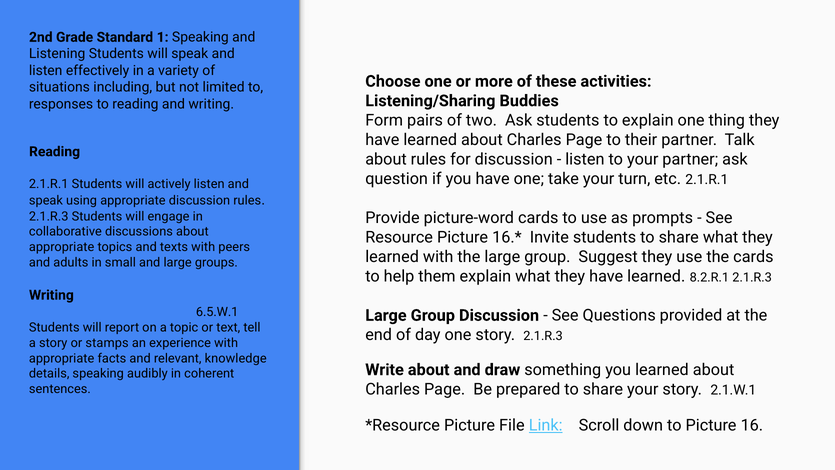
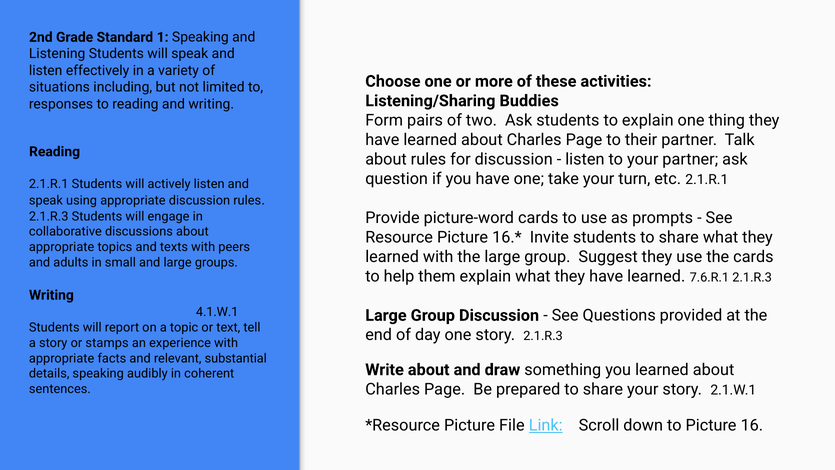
8.2.R.1: 8.2.R.1 -> 7.6.R.1 (709, 277)
6.5.W.1: 6.5.W.1 -> 4.1.W.1 (217, 312)
knowledge: knowledge -> substantial (236, 358)
